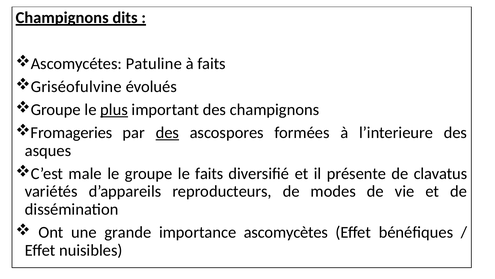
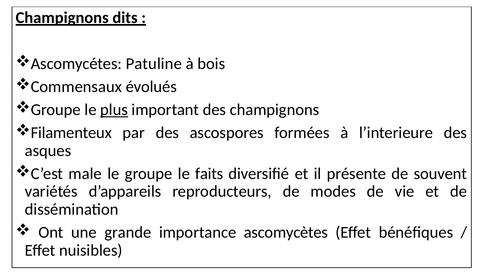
à faits: faits -> bois (211, 64)
Griséofulvine: Griséofulvine -> Commensaux (76, 87)
Fromageries: Fromageries -> Filamenteux (71, 133)
des underline: present -> none (167, 133)
clavatus: clavatus -> souvent (440, 173)
